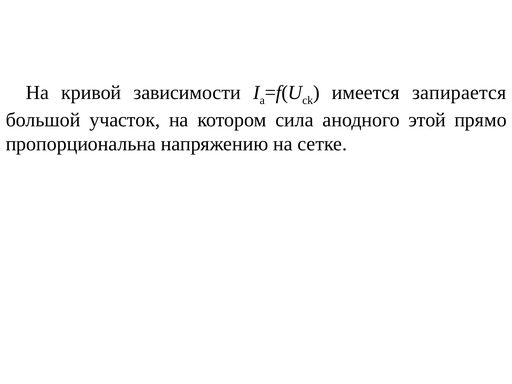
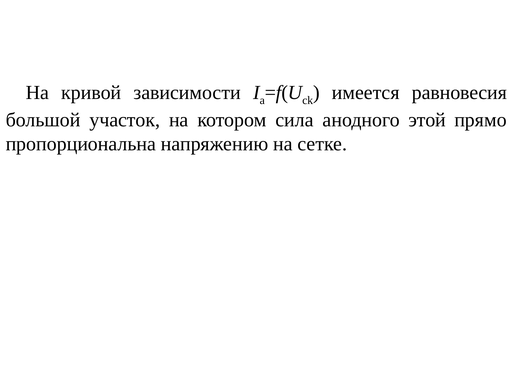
запирается: запирается -> равновесия (459, 93)
